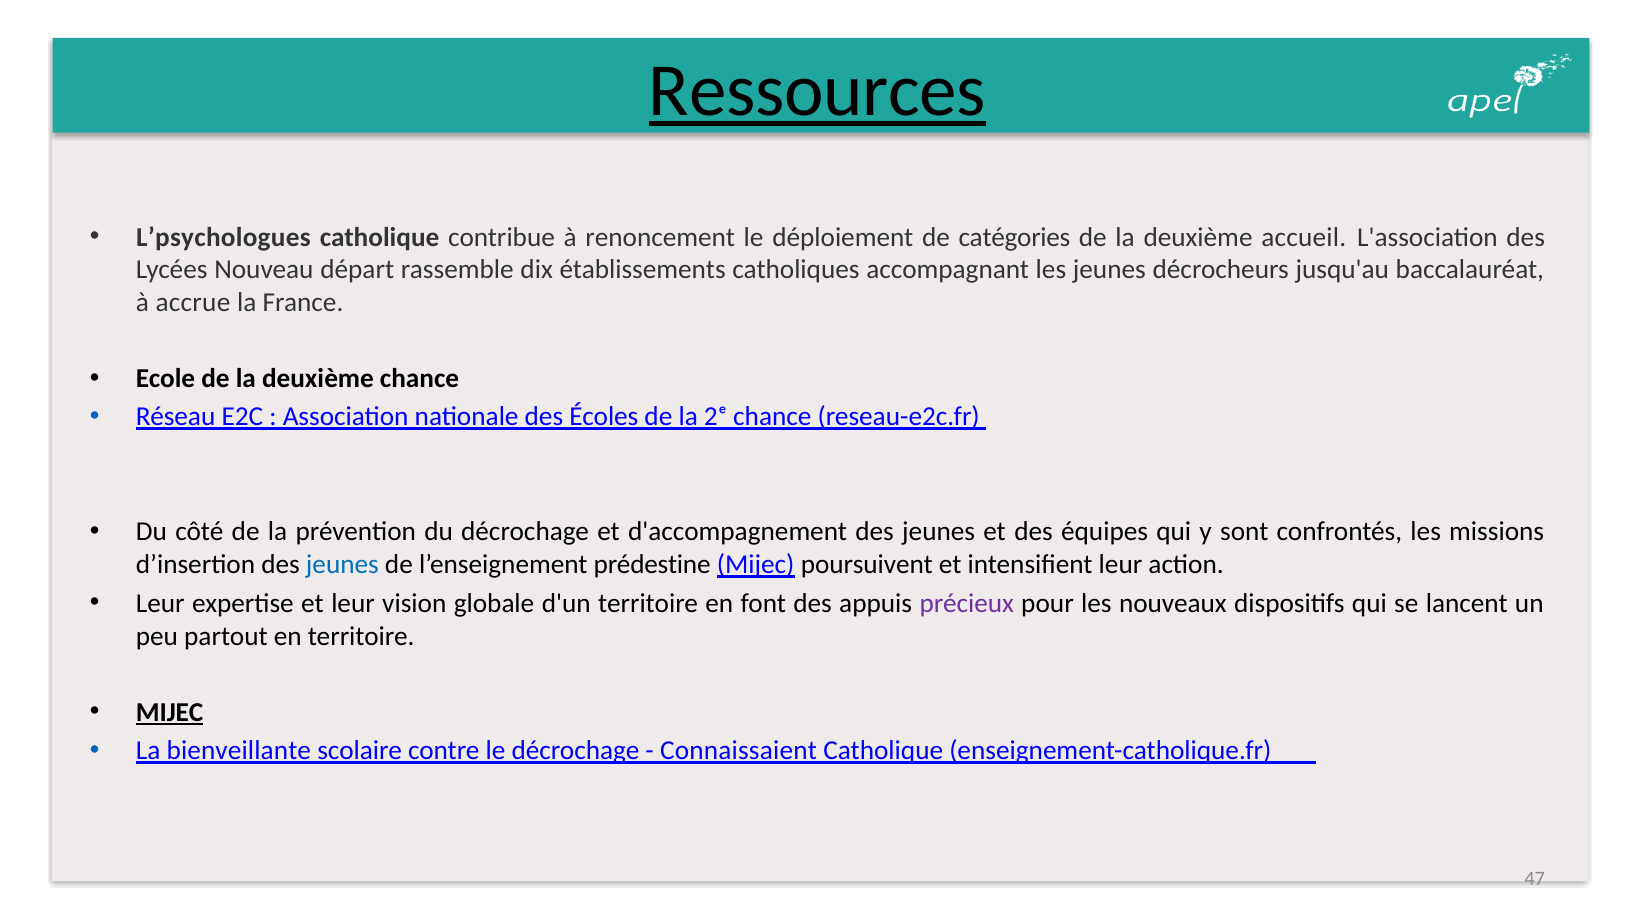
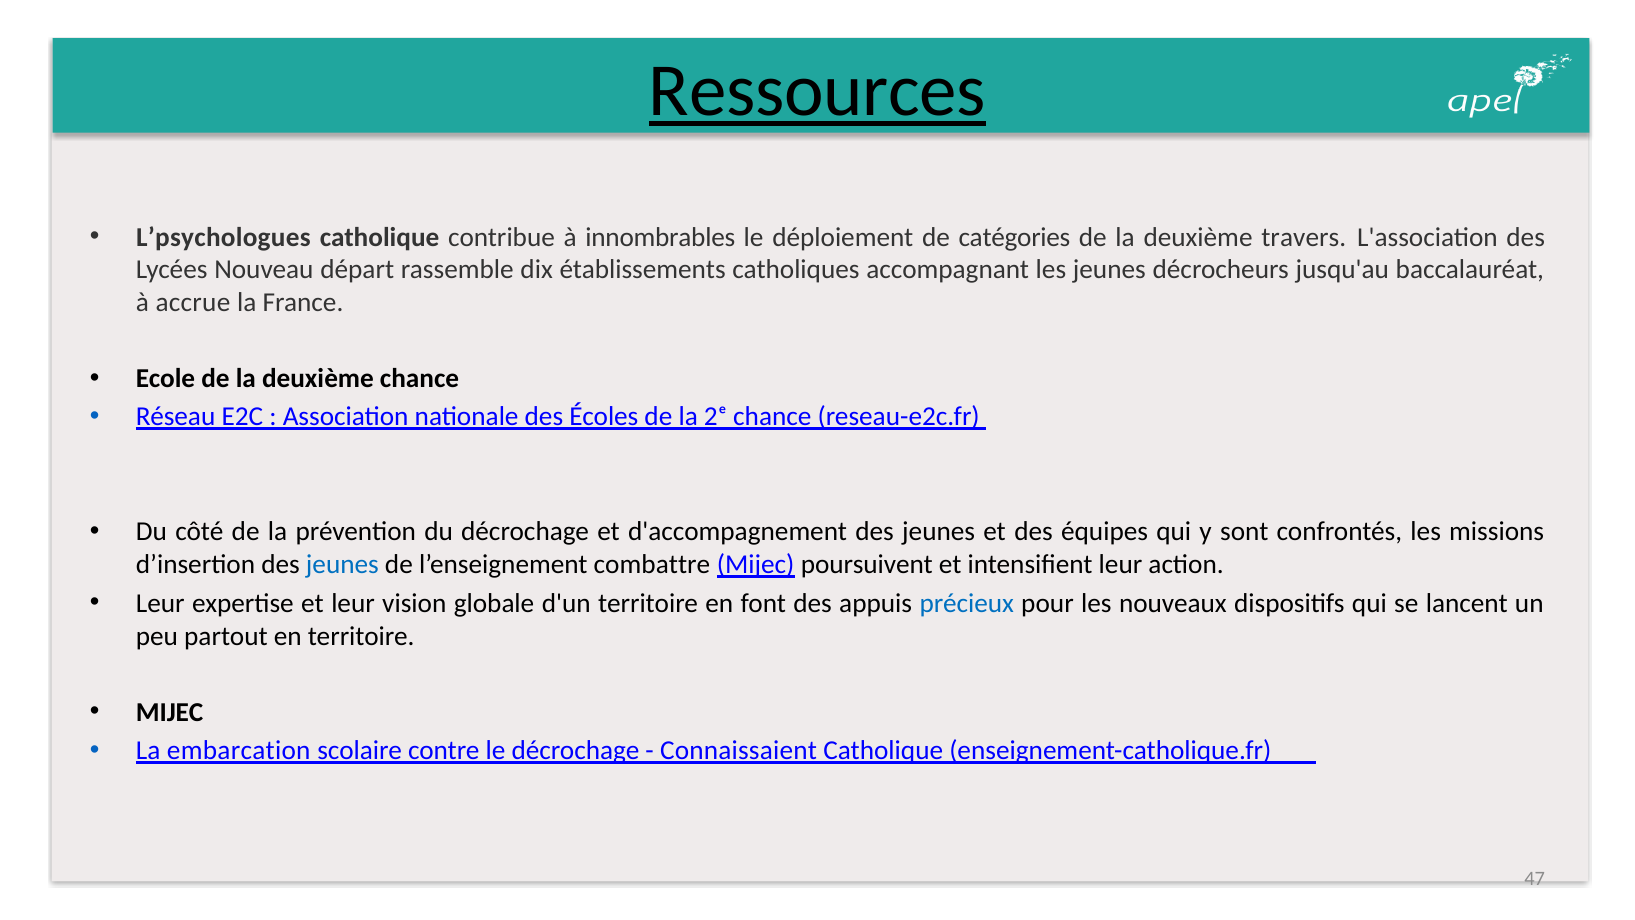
renoncement: renoncement -> innombrables (660, 237)
accueil: accueil -> travers (1304, 237)
prédestine: prédestine -> combattre (652, 564)
précieux colour: purple -> blue (967, 603)
MIJEC underline: present -> none (170, 712)
bienveillante: bienveillante -> embarcation (239, 750)
